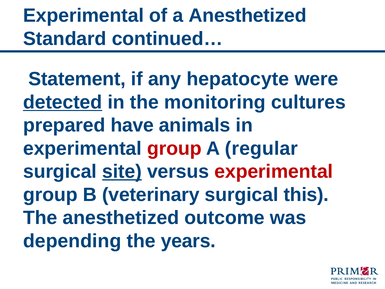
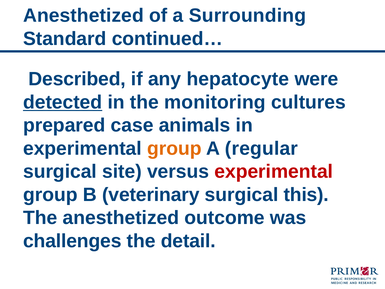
Experimental: Experimental -> Anesthetized (83, 16)
a Anesthetized: Anesthetized -> Surrounding (247, 16)
Statement: Statement -> Described (77, 79)
have: have -> case (132, 125)
group colour: red -> orange (174, 148)
site underline: present -> none (122, 171)
depending: depending -> challenges (72, 241)
years: years -> detail (188, 241)
